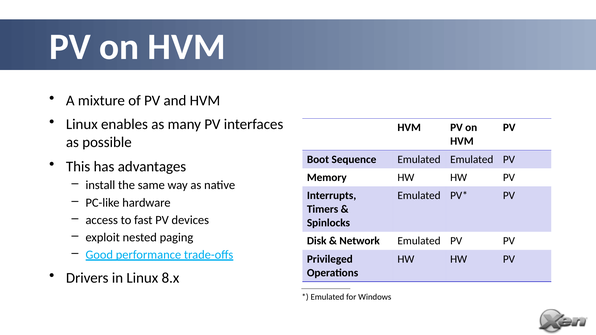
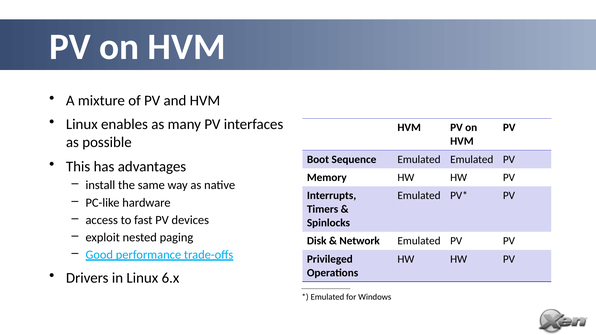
8.x: 8.x -> 6.x (170, 278)
